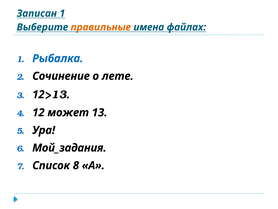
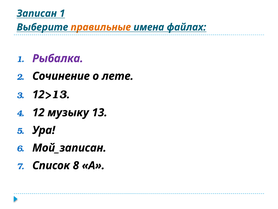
Рыбалка colour: blue -> purple (58, 58)
может: может -> музыку (68, 112)
Мой_задания: Мой_задания -> Мой_записан (69, 148)
